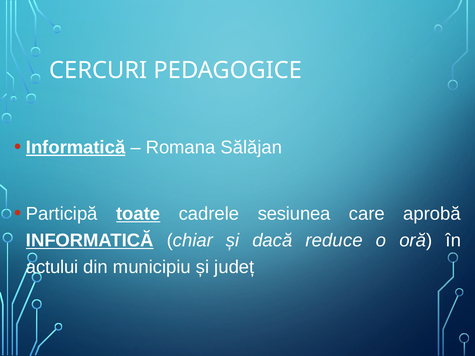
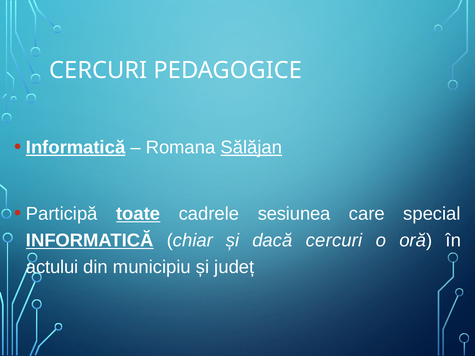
Sălăjan underline: none -> present (251, 148)
aprobă: aprobă -> special (432, 214)
dacă reduce: reduce -> cercuri (334, 241)
